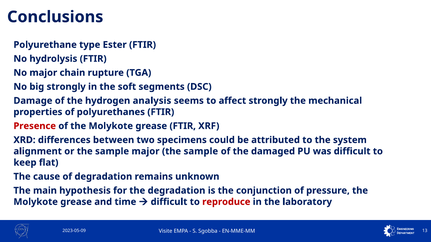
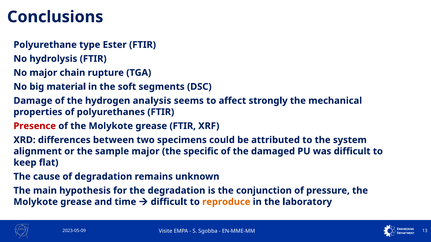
big strongly: strongly -> material (66, 87)
sample: sample -> specific (201, 152)
reproduce colour: red -> orange (226, 202)
